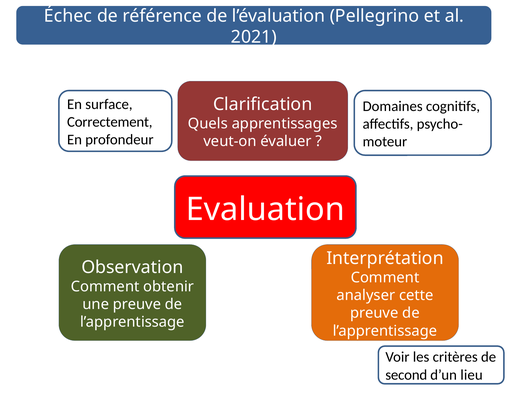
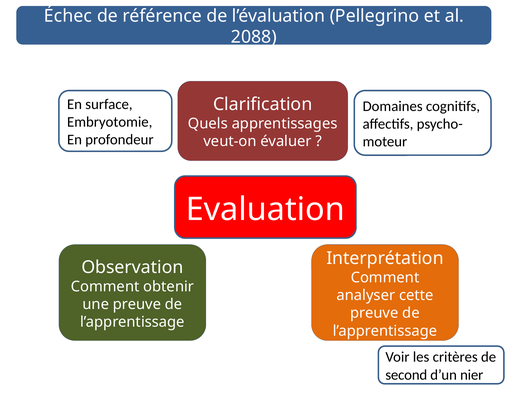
2021: 2021 -> 2088 (254, 37)
Correctement: Correctement -> Embryotomie (110, 122)
lieu: lieu -> nier (472, 374)
